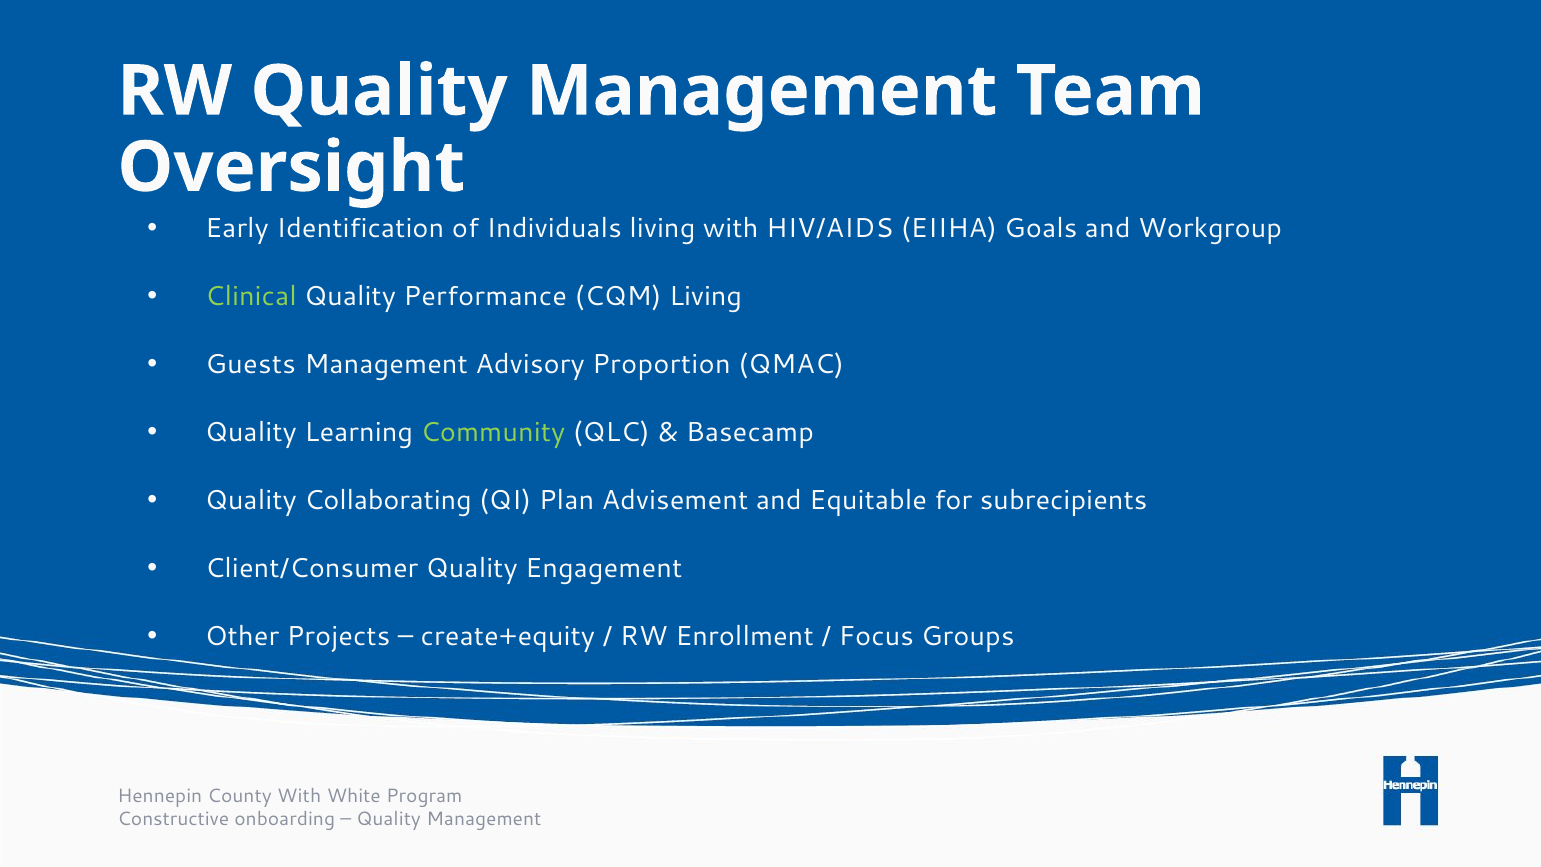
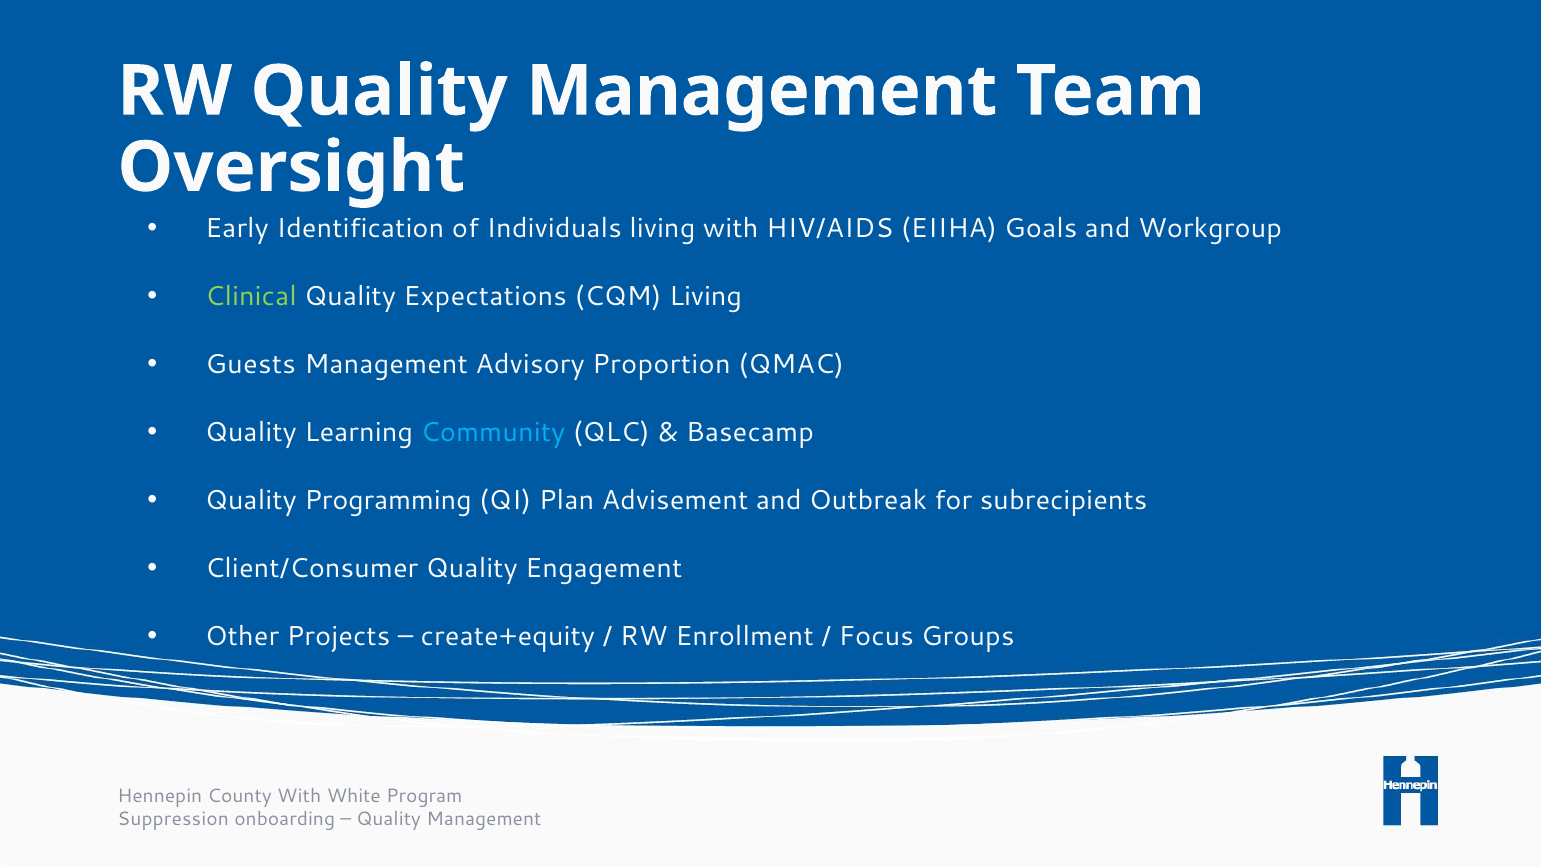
Performance: Performance -> Expectations (485, 296)
Community colour: light green -> light blue (493, 432)
Collaborating: Collaborating -> Programming (388, 501)
Equitable: Equitable -> Outbreak (868, 501)
Constructive: Constructive -> Suppression (173, 819)
